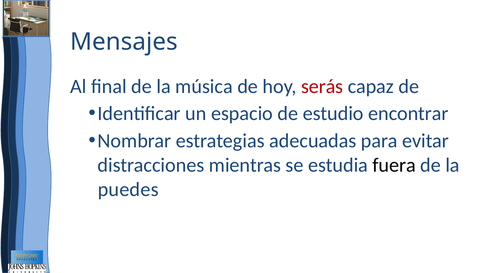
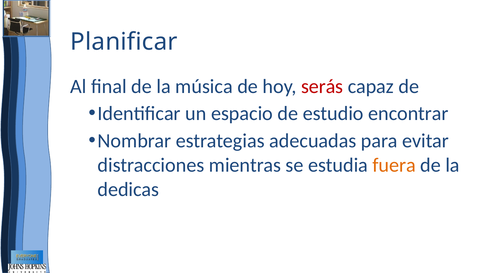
Mensajes: Mensajes -> Planificar (124, 42)
fuera colour: black -> orange (394, 165)
puedes: puedes -> dedicas (128, 189)
